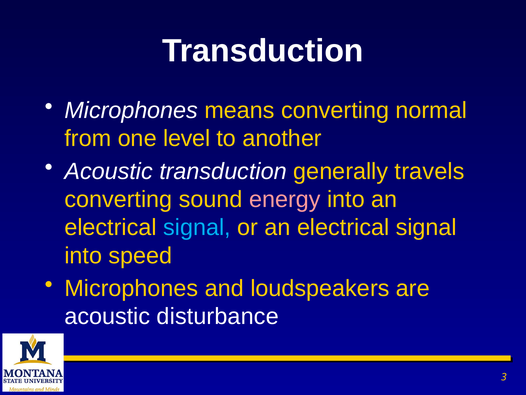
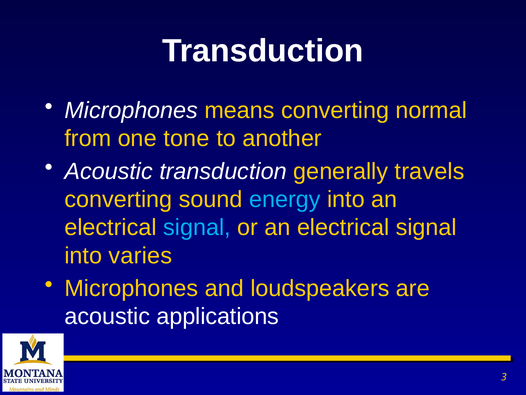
level: level -> tone (186, 138)
energy colour: pink -> light blue (285, 199)
speed: speed -> varies (140, 255)
disturbance: disturbance -> applications (218, 316)
